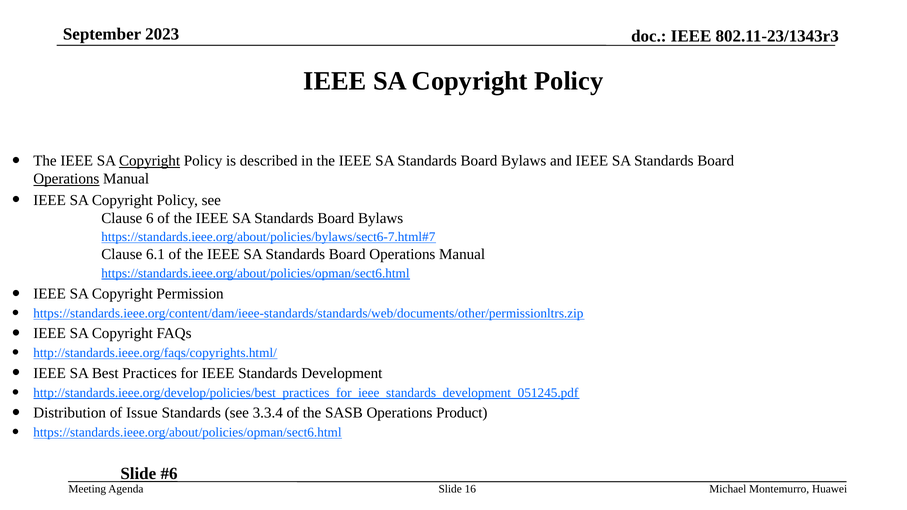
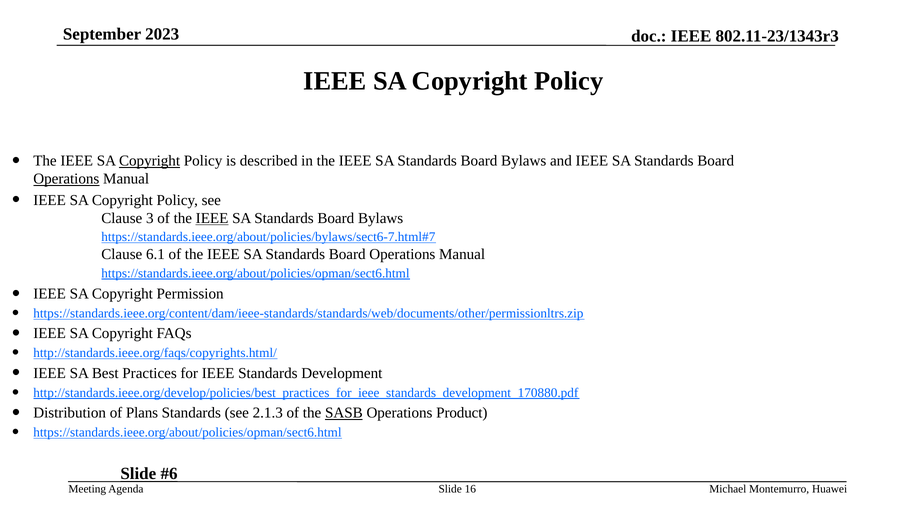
6: 6 -> 3 (150, 218)
IEEE underline: none -> present (212, 218)
http://standards.ieee.org/develop/policies/best_practices_for_ieee_standards_development_051245.pdf: http://standards.ieee.org/develop/policies/best_practices_for_ieee_standards_development_051245.pdf -> http://standards.ieee.org/develop/policies/best_practices_for_ieee_standards_development_170880.pdf (306, 393)
Issue: Issue -> Plans (142, 413)
3.3.4: 3.3.4 -> 2.1.3 (268, 413)
SASB underline: none -> present (344, 413)
